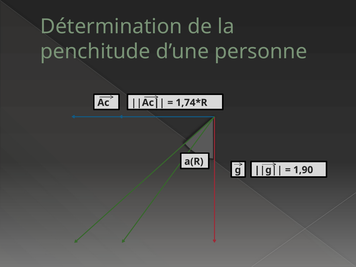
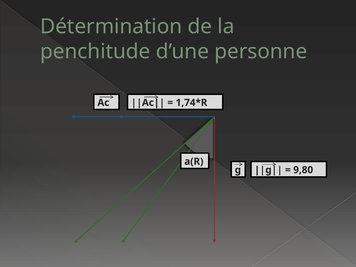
1,90: 1,90 -> 9,80 (303, 170)
